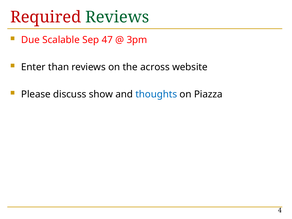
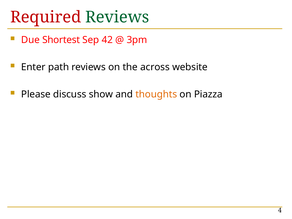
Scalable: Scalable -> Shortest (61, 40)
47: 47 -> 42 (107, 40)
than: than -> path (59, 67)
thoughts colour: blue -> orange (156, 94)
